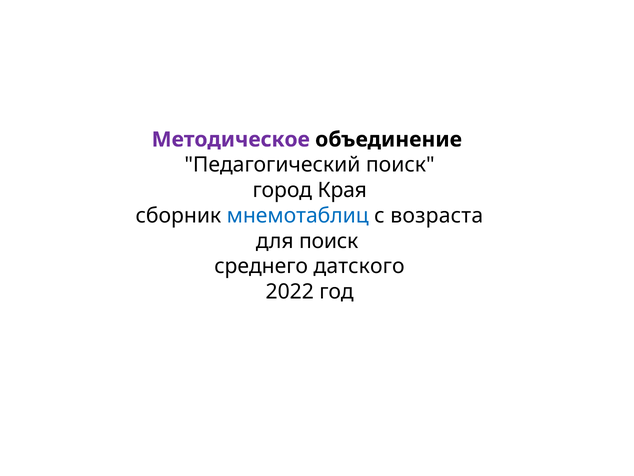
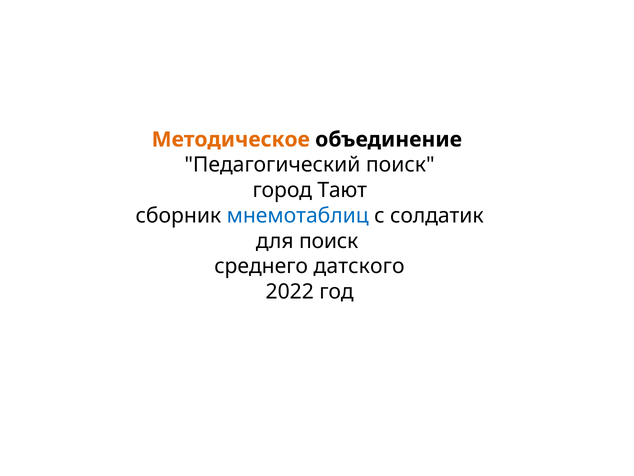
Методическое colour: purple -> orange (231, 139)
Края: Края -> Тают (342, 190)
возраста: возраста -> солдатик (437, 215)
